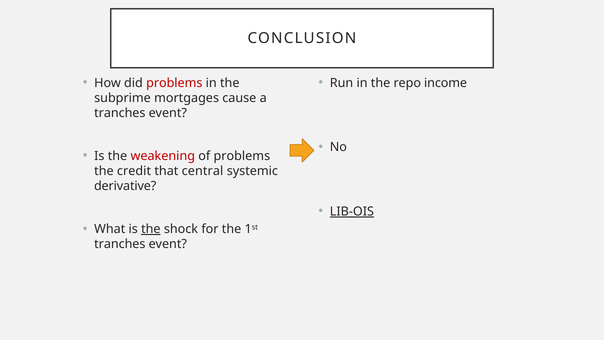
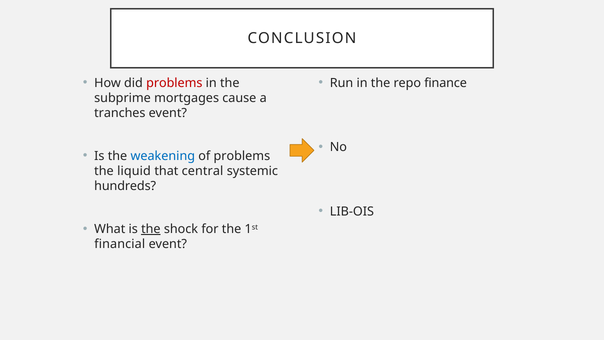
income: income -> finance (446, 83)
weakening colour: red -> blue (163, 156)
credit: credit -> liquid (134, 171)
derivative: derivative -> hundreds (125, 186)
LIB-OIS underline: present -> none (352, 211)
tranches: tranches -> financial (120, 244)
